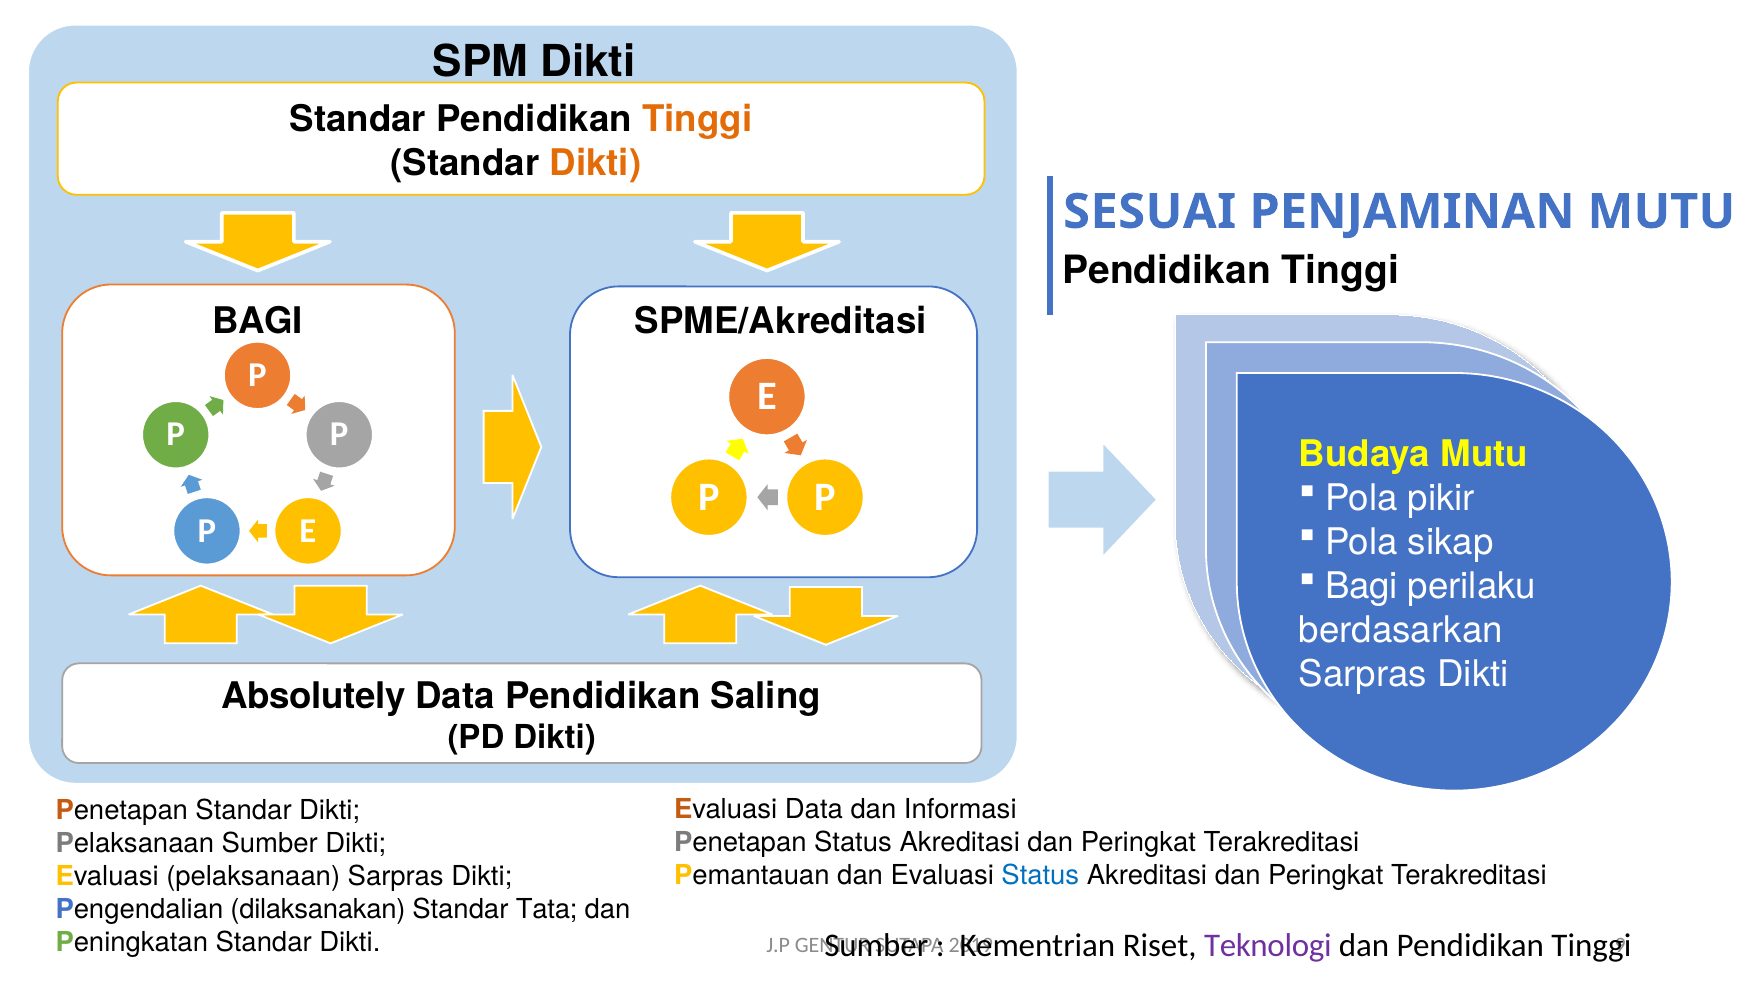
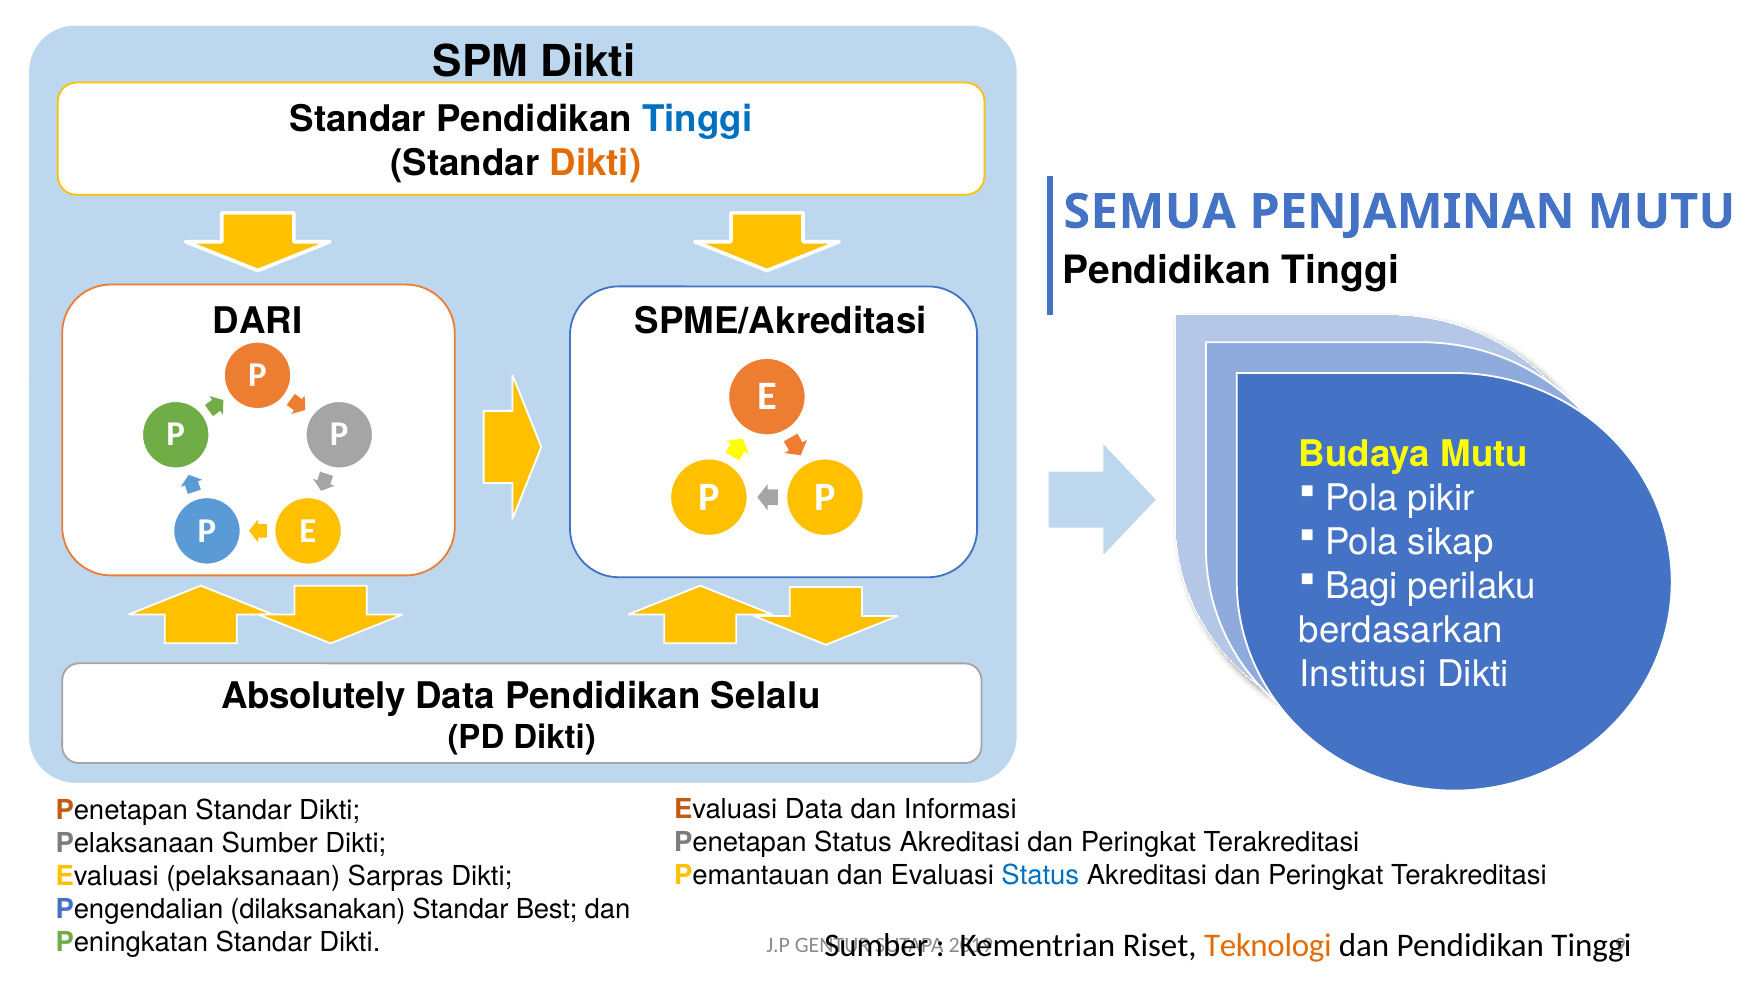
Tinggi colour: orange -> blue (697, 119)
SESUAI: SESUAI -> SEMUA (1150, 212)
BAGI: BAGI -> DARI (258, 322)
Sarpras: Sarpras -> Institusi (1363, 674)
Saling: Saling -> Selalu (766, 696)
Tata: Tata -> Best (547, 909)
Teknologi colour: purple -> orange (1268, 946)
